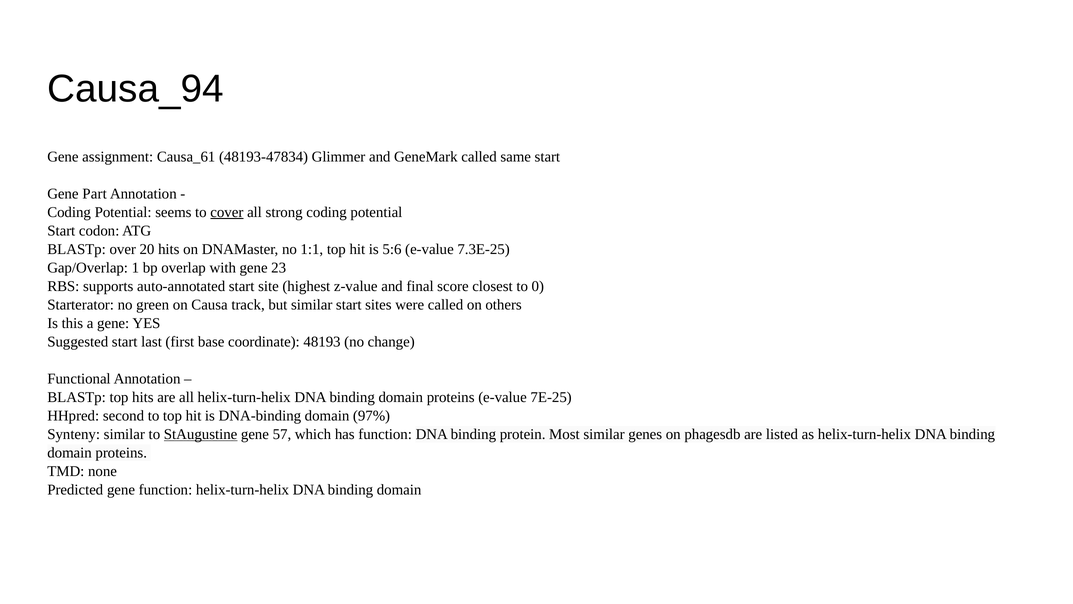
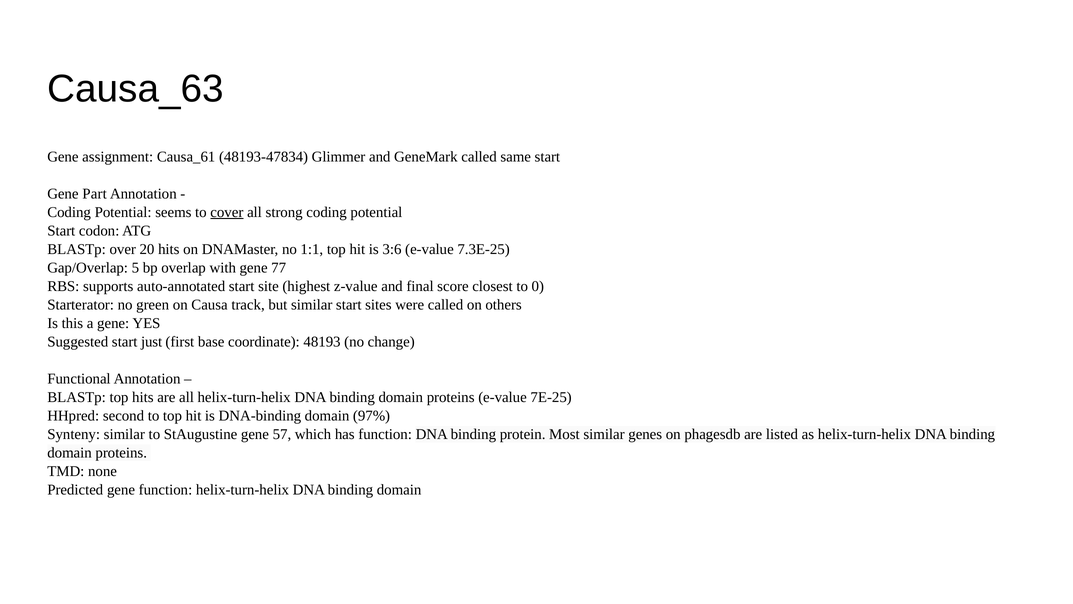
Causa_94: Causa_94 -> Causa_63 (136, 89)
5:6: 5:6 -> 3:6 (392, 249)
1: 1 -> 5 (135, 268)
23: 23 -> 77 (279, 268)
last: last -> just (152, 342)
StAugustine underline: present -> none (201, 434)
